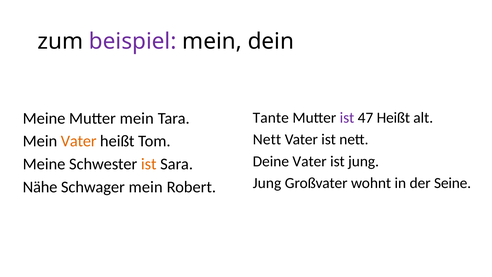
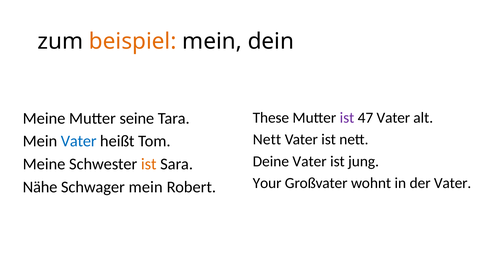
beispiel colour: purple -> orange (133, 41)
Tante: Tante -> These (271, 118)
47 Heißt: Heißt -> Vater (393, 118)
Mutter mein: mein -> seine (137, 118)
Vater colour: orange -> blue (79, 141)
Jung: Jung -> Your (267, 183)
der Seine: Seine -> Vater (453, 183)
